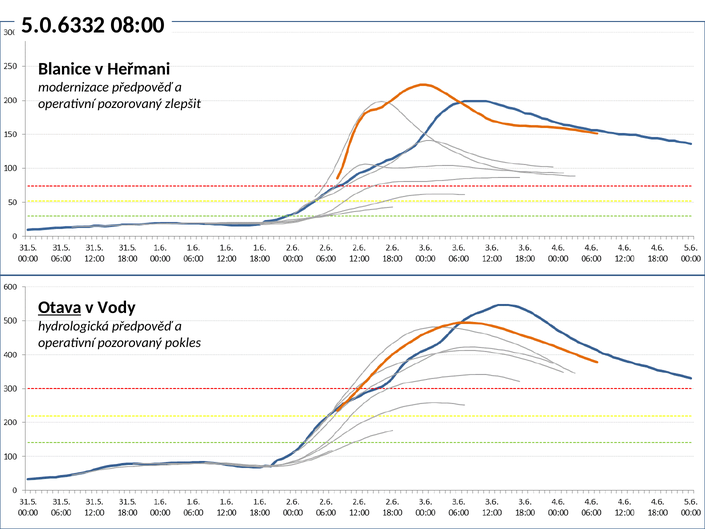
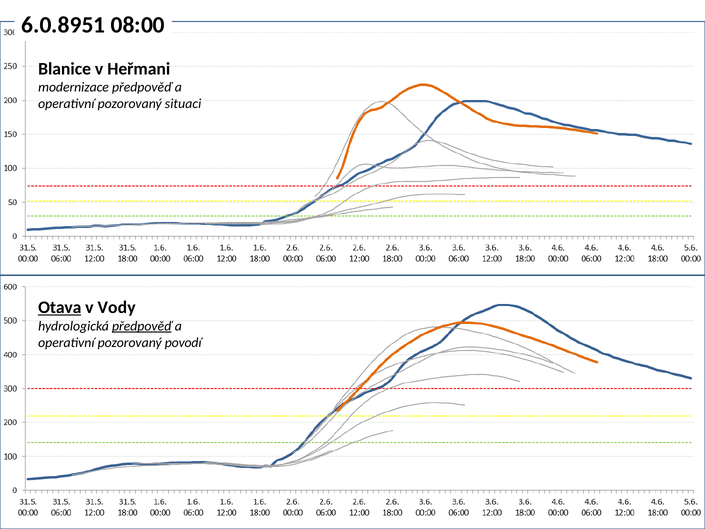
5.0.6332: 5.0.6332 -> 6.0.8951 (63, 25)
zlepšit: zlepšit -> situaci (183, 104)
předpověď underline: none -> present (142, 326)
pokles: pokles -> povodí (183, 342)
